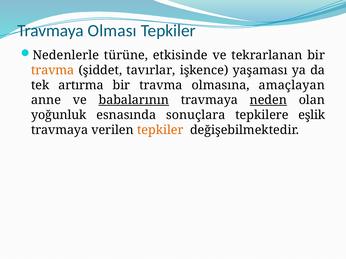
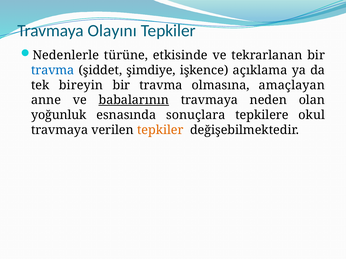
Olması: Olması -> Olayını (112, 31)
travma colour: orange -> blue (53, 70)
tavırlar: tavırlar -> şimdiye (151, 70)
yaşaması: yaşaması -> açıklama (260, 70)
artırma: artırma -> bireyin (81, 85)
neden underline: present -> none (268, 100)
eşlik: eşlik -> okul (312, 115)
